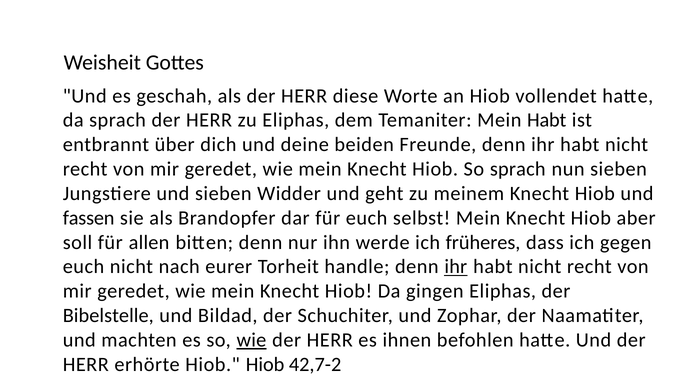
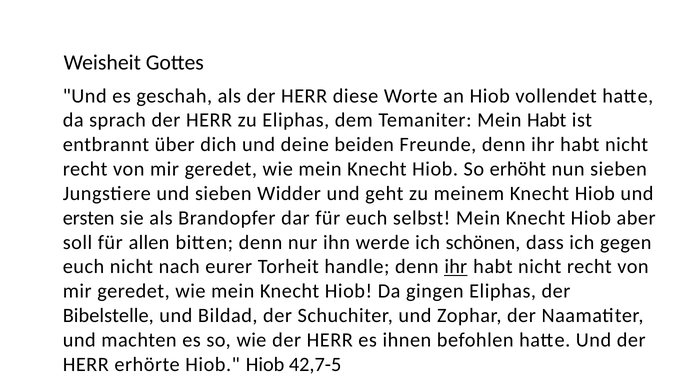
So sprach: sprach -> erhöht (518, 169)
fassen: fassen -> ersten (89, 218)
früheres: früheres -> schönen (483, 242)
wie underline: present -> none (251, 339)
42,7-2: 42,7-2 -> 42,7-5 (315, 364)
